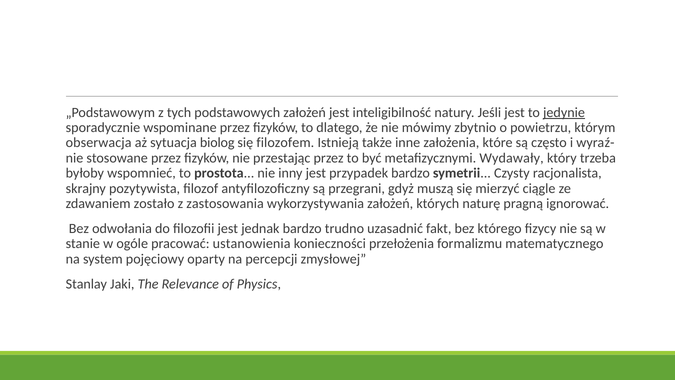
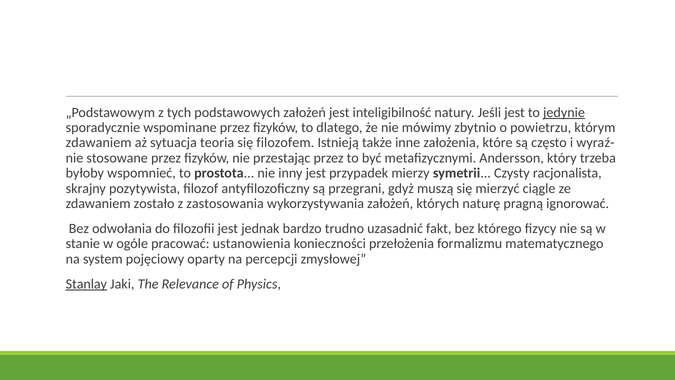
obserwacja: obserwacja -> zdawaniem (99, 143)
biolog: biolog -> teoria (217, 143)
Wydawały: Wydawały -> Andersson (512, 158)
przypadek bardzo: bardzo -> mierzy (410, 173)
Stanlay underline: none -> present (86, 284)
